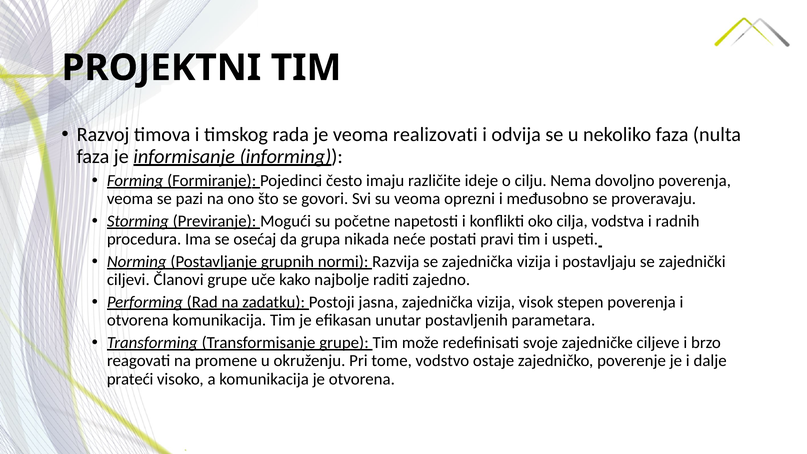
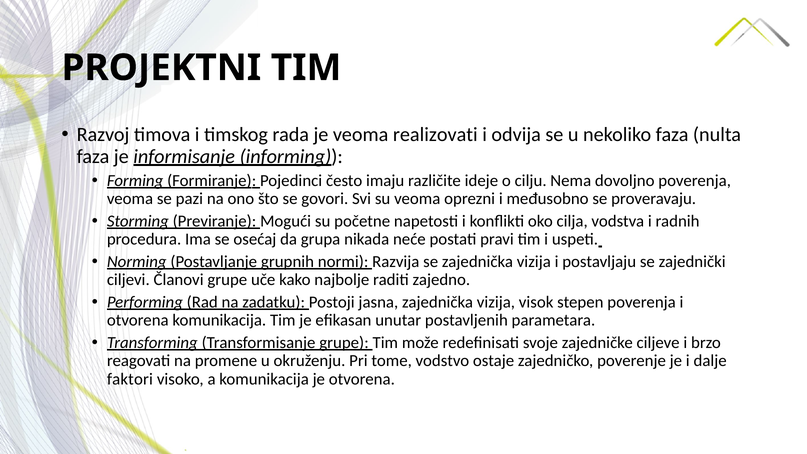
prateći: prateći -> faktori (130, 379)
